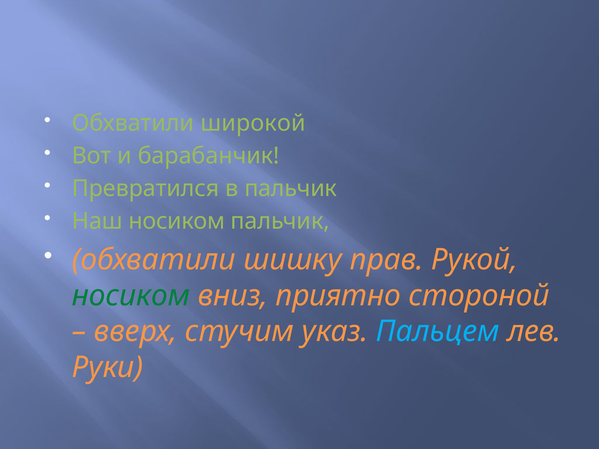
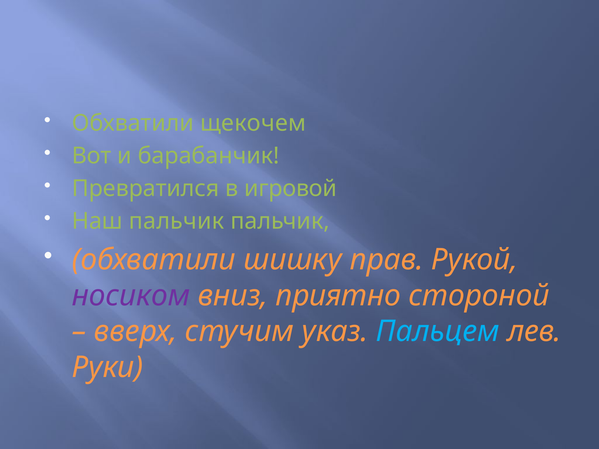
широкой: широкой -> щекочем (253, 123)
в пальчик: пальчик -> игровой (291, 189)
Наш носиком: носиком -> пальчик (177, 221)
носиком colour: green -> purple (131, 296)
